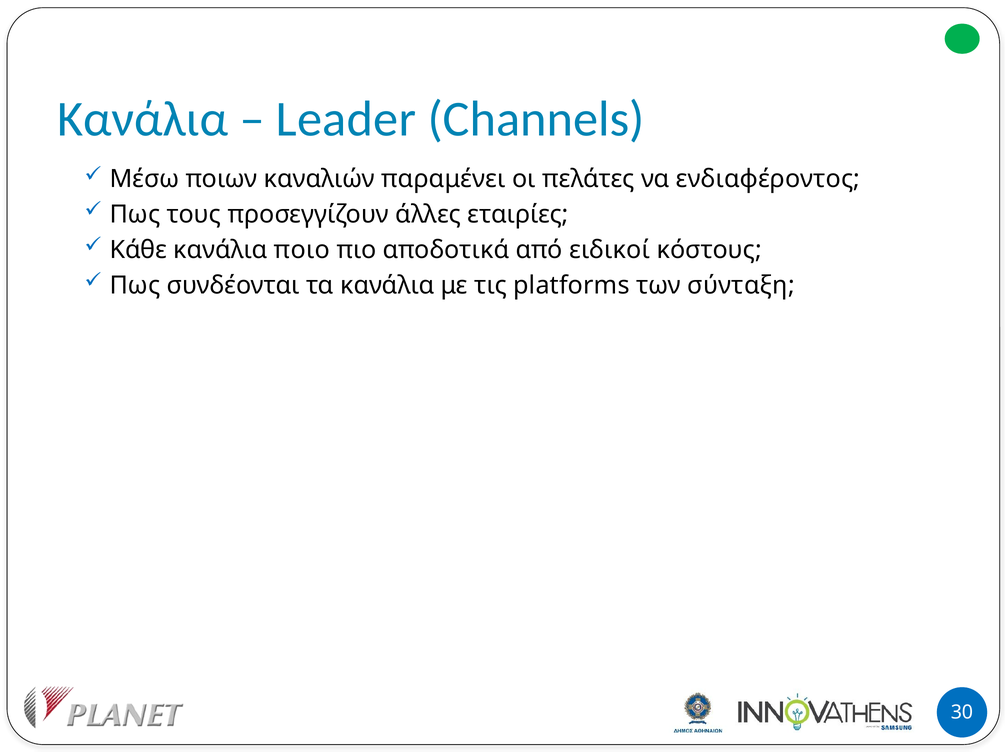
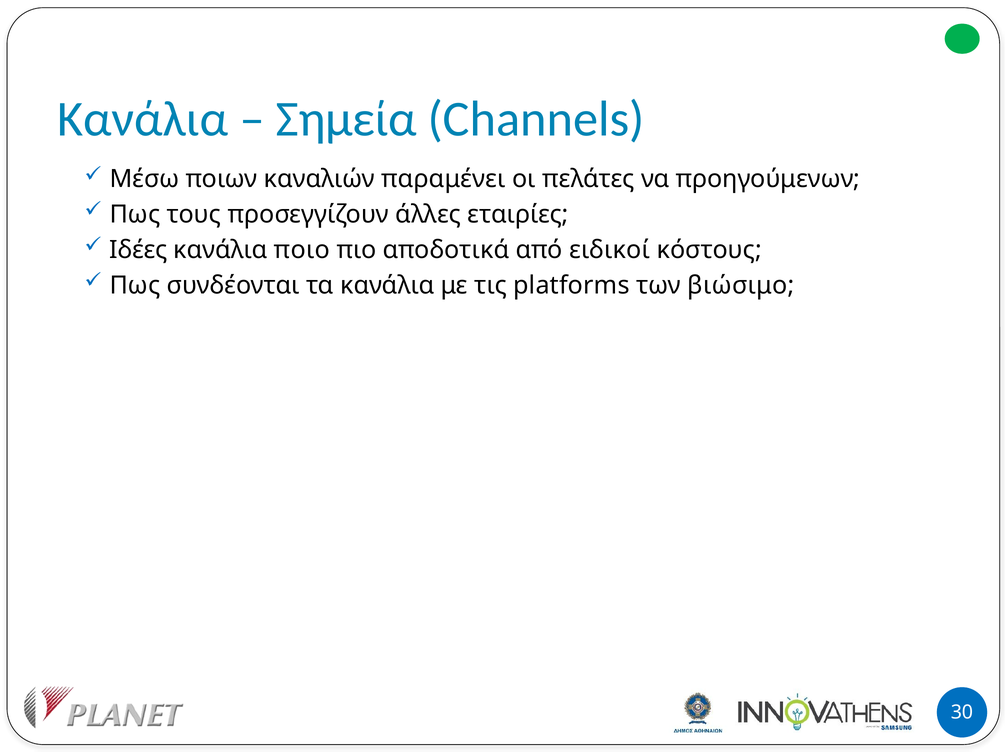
Leader: Leader -> Σημεία (346, 119)
ενδιαφέροντος: ενδιαφέροντος -> προηγούμενων (768, 179)
Κάθε: Κάθε -> Ιδέες (138, 250)
σύνταξη: σύνταξη -> βιώσιμο (741, 285)
